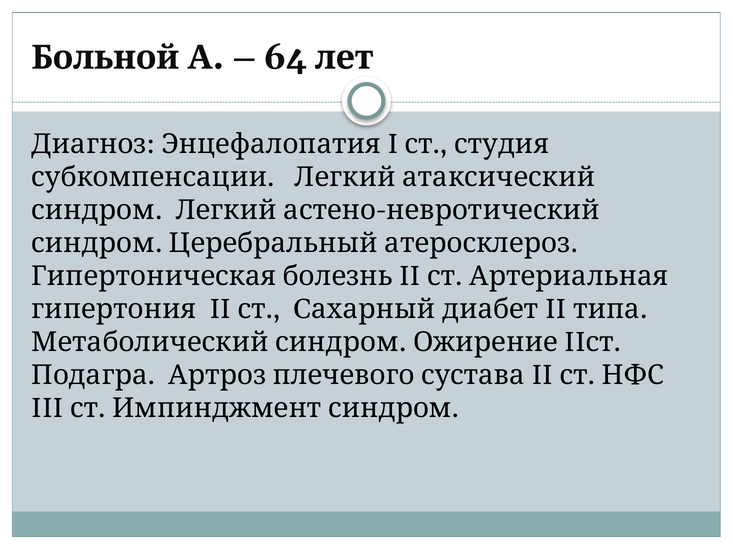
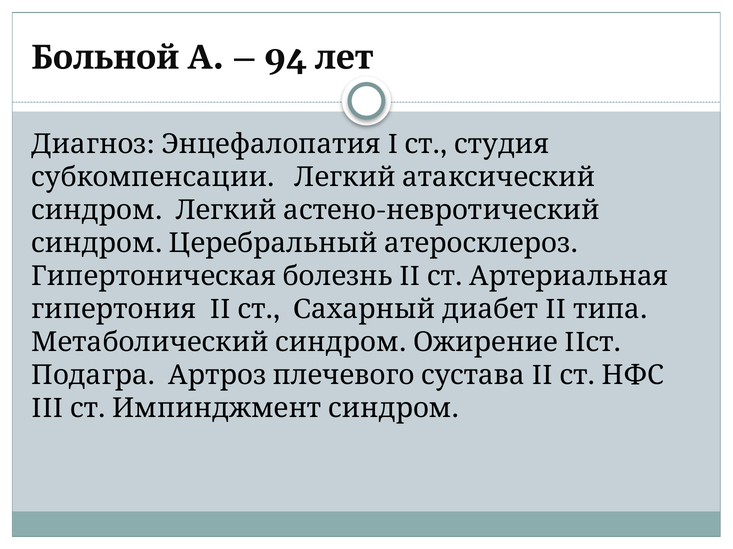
64: 64 -> 94 (286, 58)
